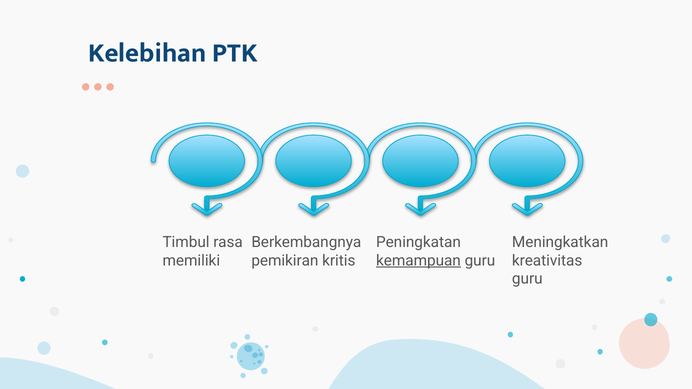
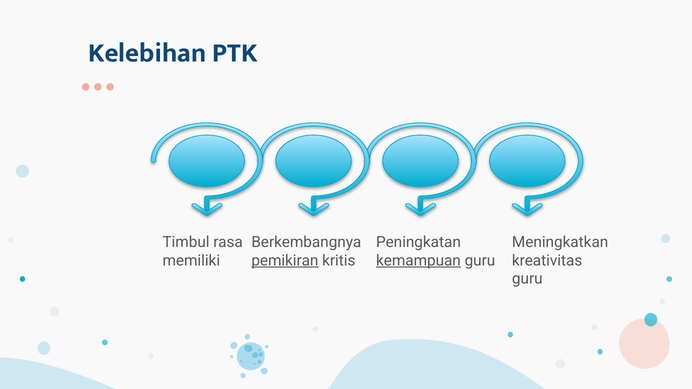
pemikiran underline: none -> present (285, 261)
